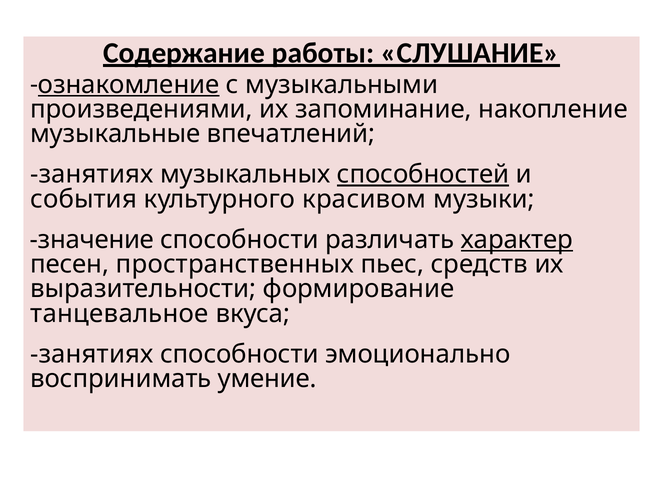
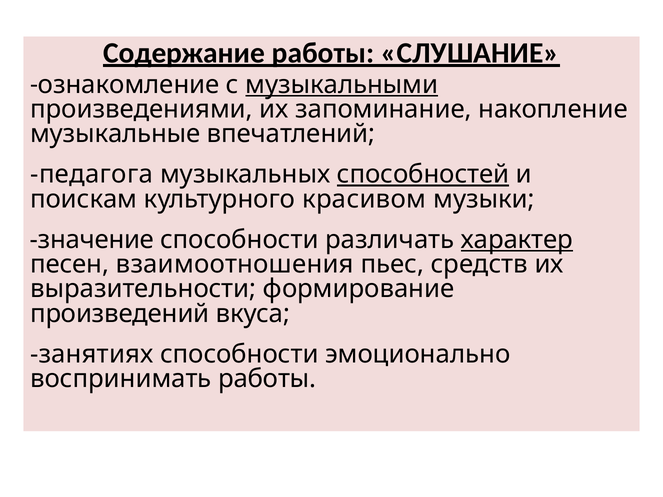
ознакомление underline: present -> none (129, 85)
музыкальными underline: none -> present (342, 85)
занятиях: занятиях -> педагога (92, 175)
события: события -> поискам (84, 199)
пространственных: пространственных -> взаимоотношения (235, 264)
танцевальное: танцевальное -> произведений (120, 314)
воспринимать умение: умение -> работы (267, 379)
